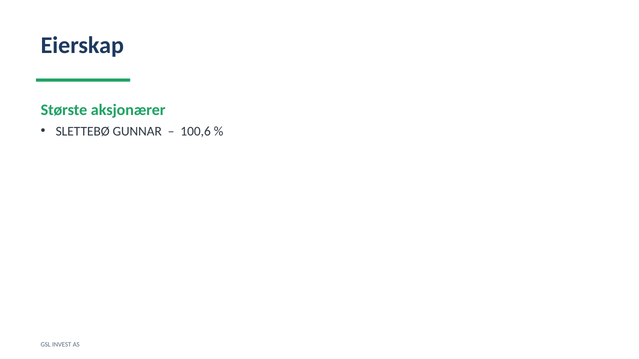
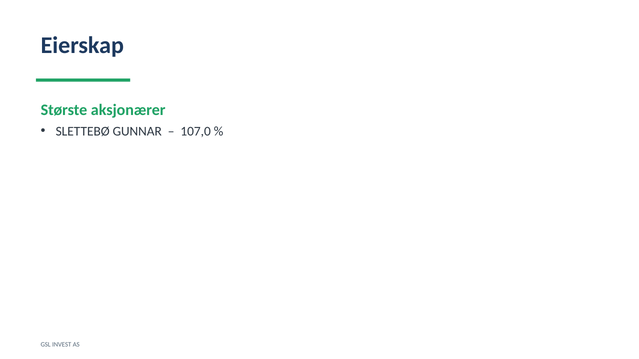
100,6: 100,6 -> 107,0 (196, 131)
